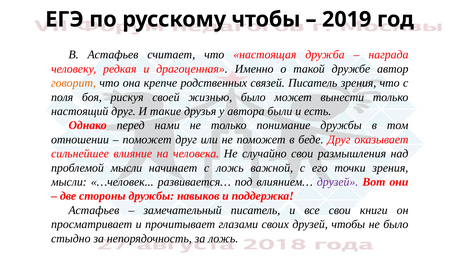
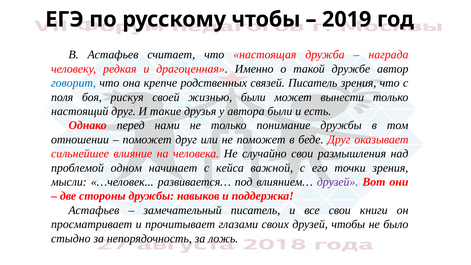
говорит colour: orange -> blue (74, 83)
жизнью было: было -> были (253, 97)
проблемой мысли: мысли -> одном (126, 168)
с ложь: ложь -> кейса (230, 168)
